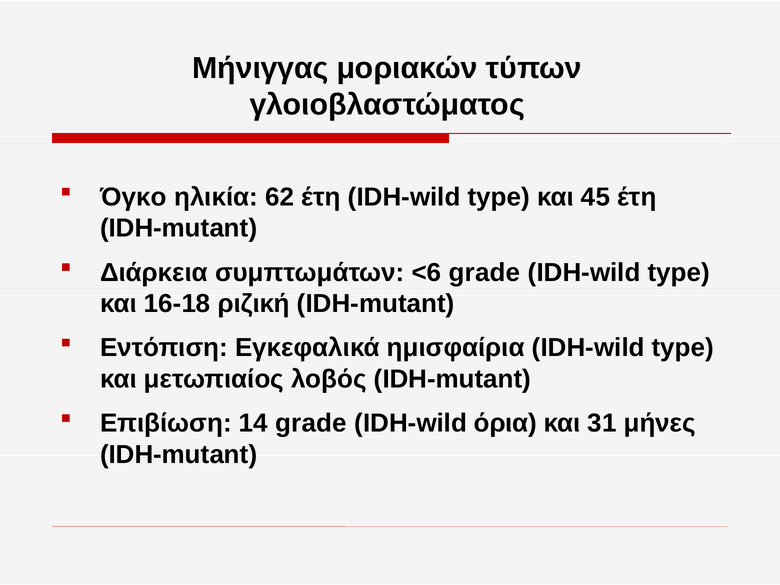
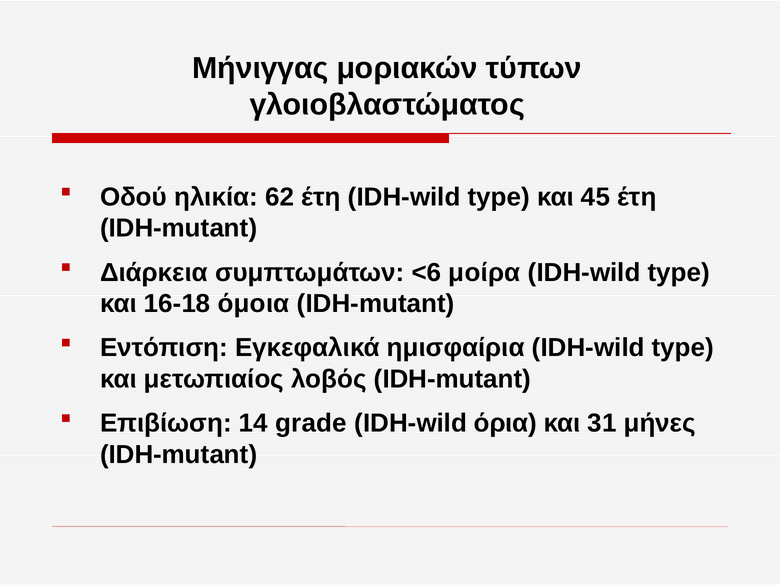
Όγκο: Όγκο -> Οδού (133, 197)
<6 grade: grade -> μοίρα (484, 272)
ριζική: ριζική -> όμοια (254, 304)
